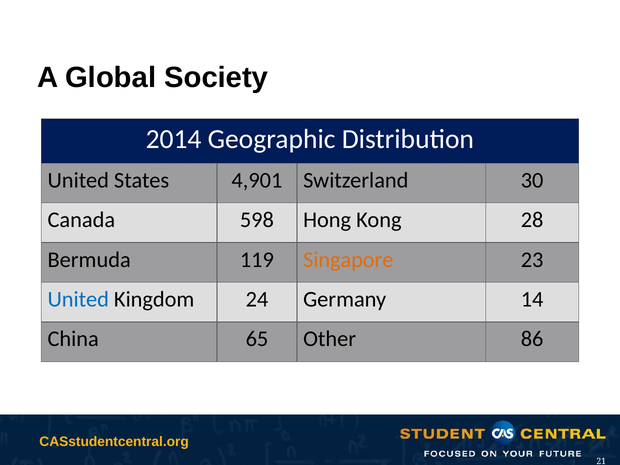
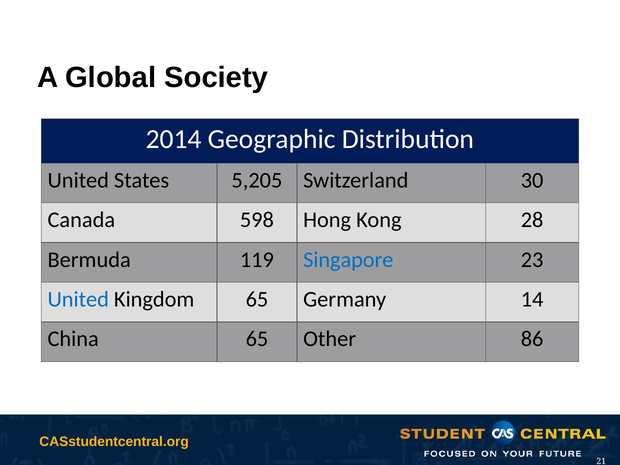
4,901: 4,901 -> 5,205 (257, 180)
Singapore colour: orange -> blue (348, 260)
Kingdom 24: 24 -> 65 (257, 299)
